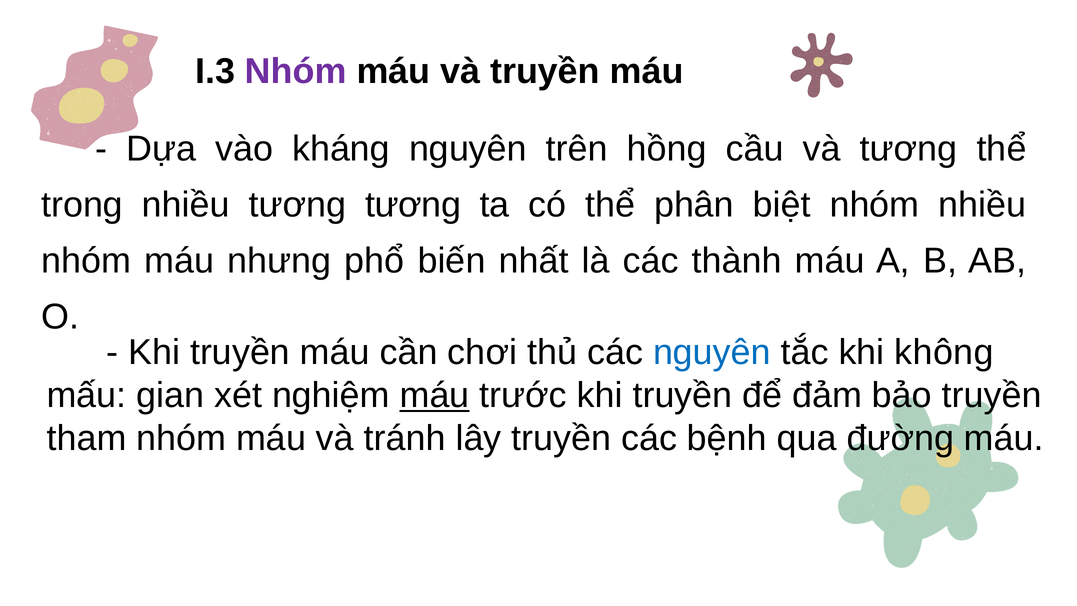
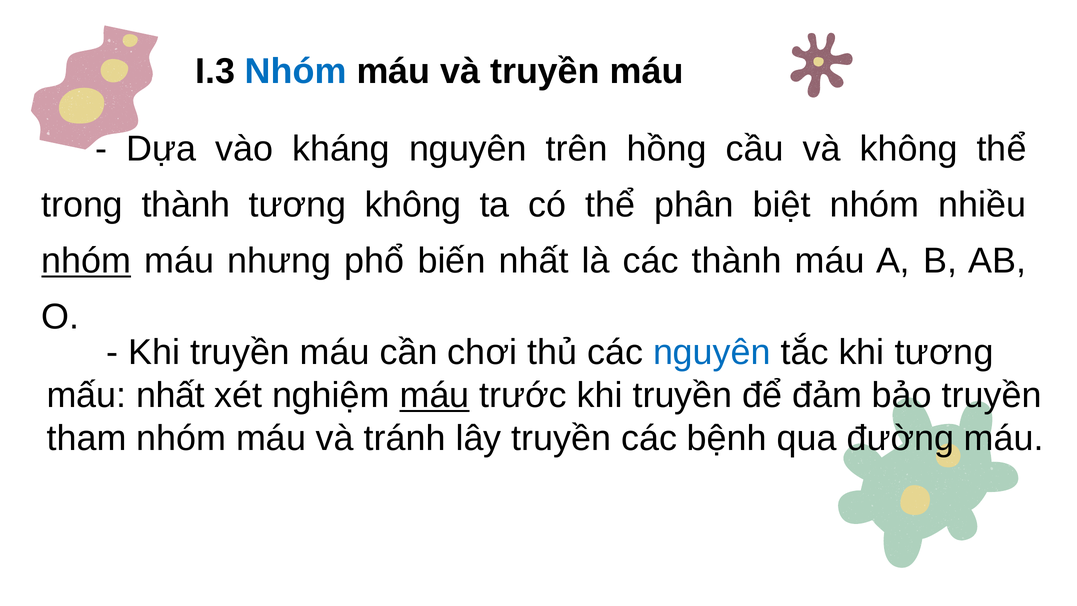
Nhóm colour: purple -> blue (296, 71)
và tương: tương -> không (909, 149)
trong nhiều: nhiều -> thành (186, 205)
tương tương: tương -> không (413, 205)
nhóm underline: none -> present (86, 261)
khi không: không -> tương (944, 352)
mấu gian: gian -> nhất (170, 395)
